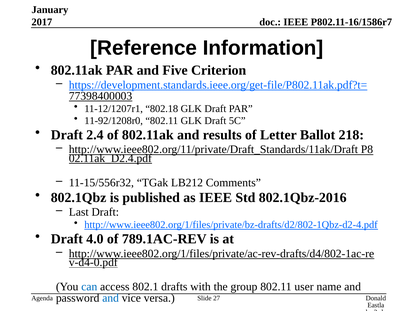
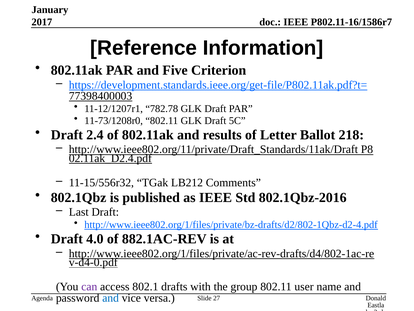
802.18: 802.18 -> 782.78 (162, 108)
11-92/1208r0: 11-92/1208r0 -> 11-73/1208r0 (114, 120)
789.1AC-REV: 789.1AC-REV -> 882.1AC-REV (164, 239)
can colour: blue -> purple (89, 286)
